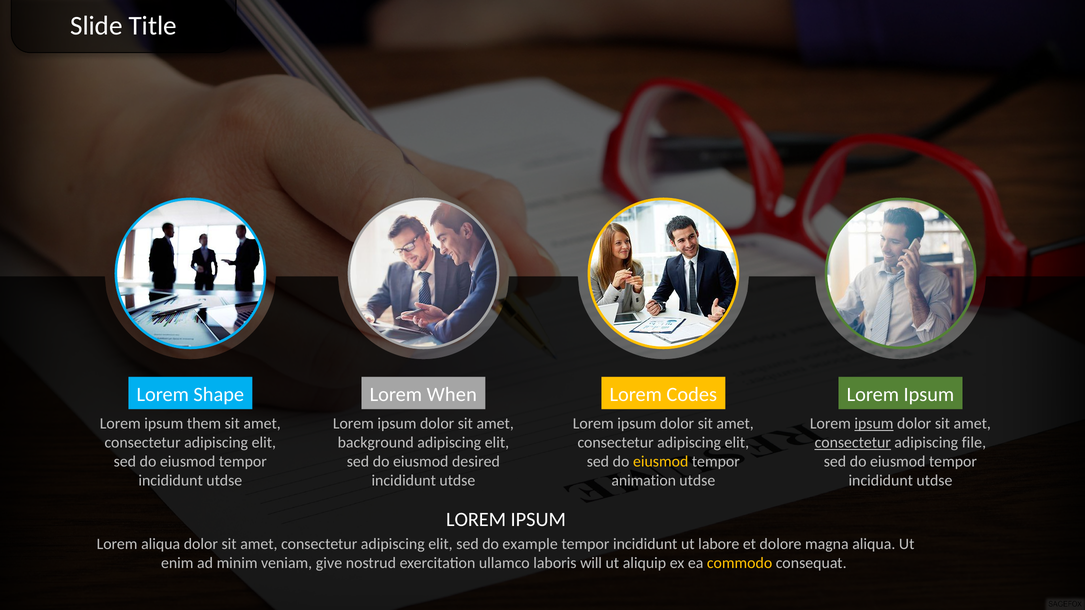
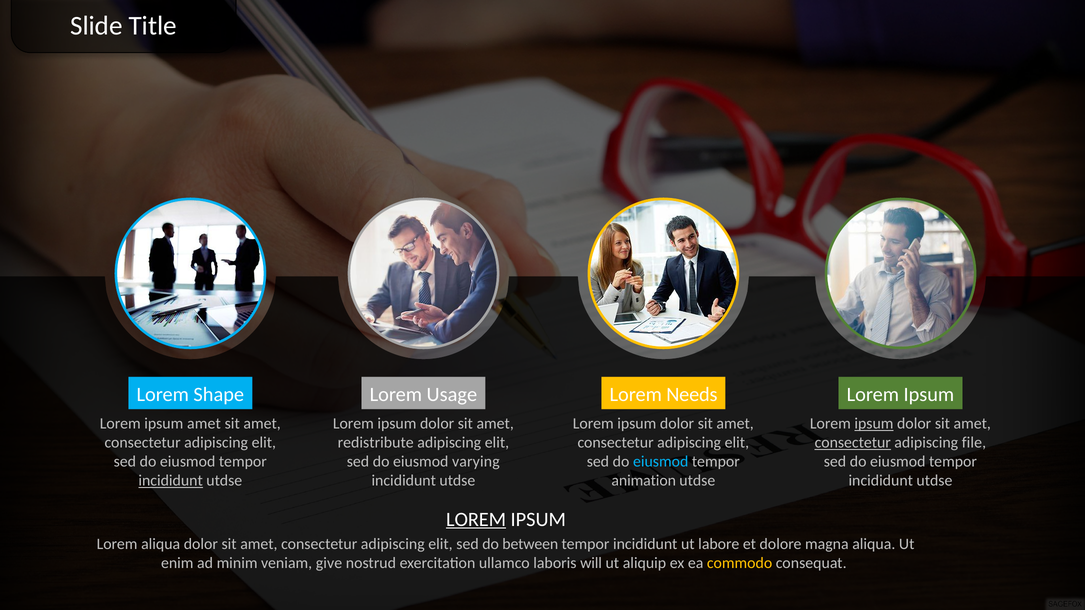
When: When -> Usage (452, 395)
Codes: Codes -> Needs (692, 395)
ipsum them: them -> amet (204, 424)
background: background -> redistribute (376, 443)
desired: desired -> varying (476, 462)
eiusmod colour: yellow -> light blue (661, 462)
incididunt underline: none -> present (171, 481)
LOREM underline: none -> present (476, 520)
example: example -> between (530, 544)
